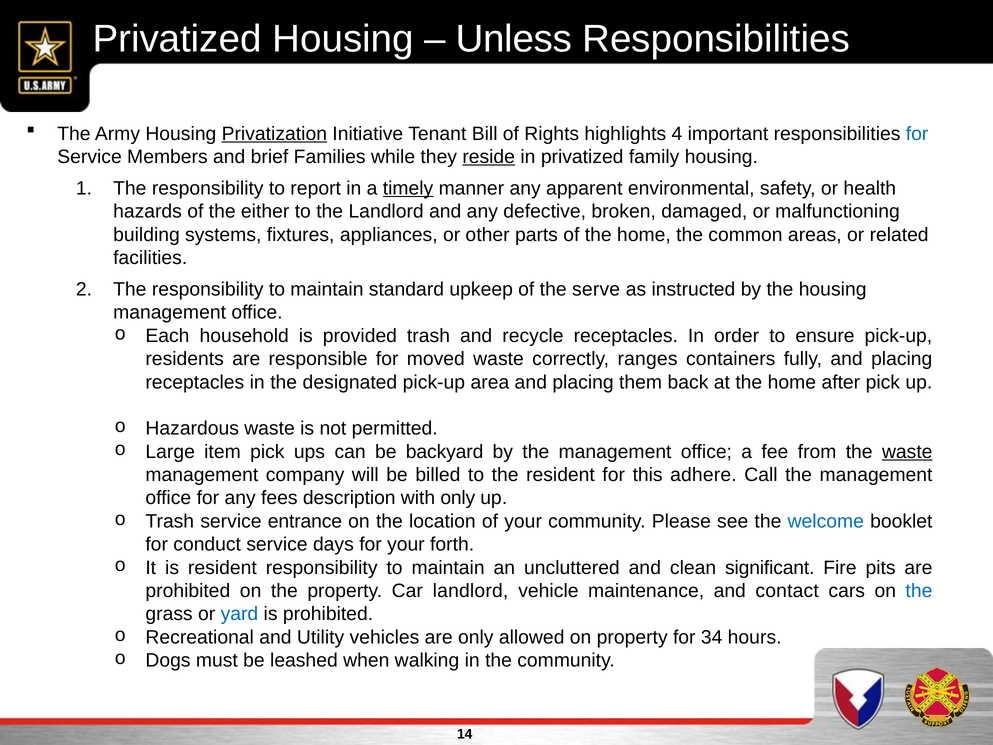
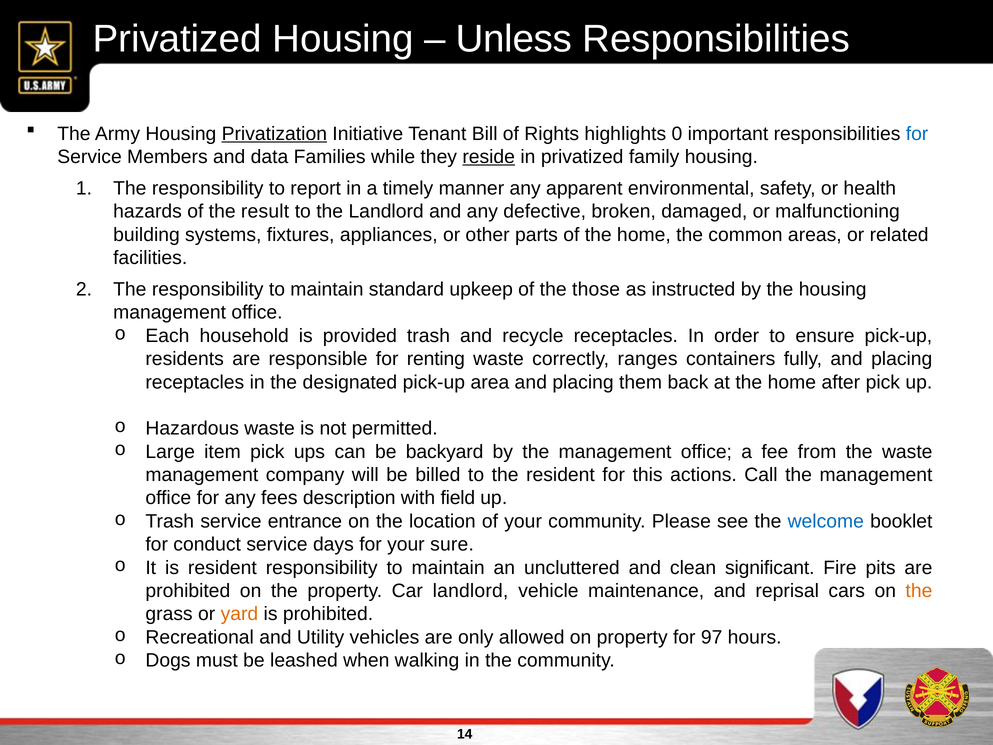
4: 4 -> 0 (677, 134)
brief: brief -> data (270, 157)
timely underline: present -> none (408, 188)
either: either -> result (265, 211)
serve: serve -> those (596, 289)
moved: moved -> renting (436, 359)
waste underline: present -> none (907, 452)
adhere: adhere -> actions (703, 475)
with only: only -> field (458, 498)
forth: forth -> sure (452, 544)
contact: contact -> reprisal (787, 591)
the colour: blue -> orange (919, 591)
yard colour: blue -> orange (239, 614)
34: 34 -> 97 (712, 637)
